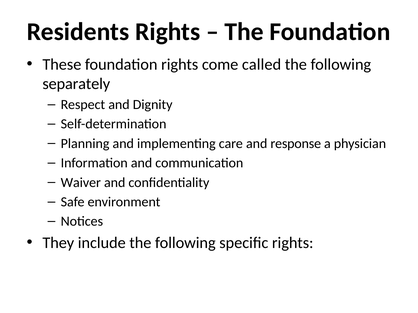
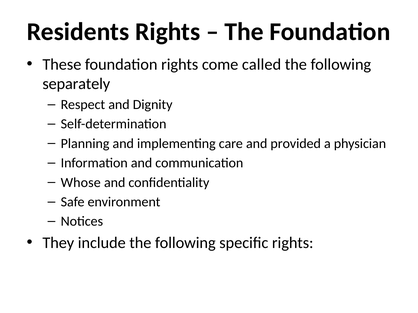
response: response -> provided (296, 144)
Waiver: Waiver -> Whose (81, 183)
